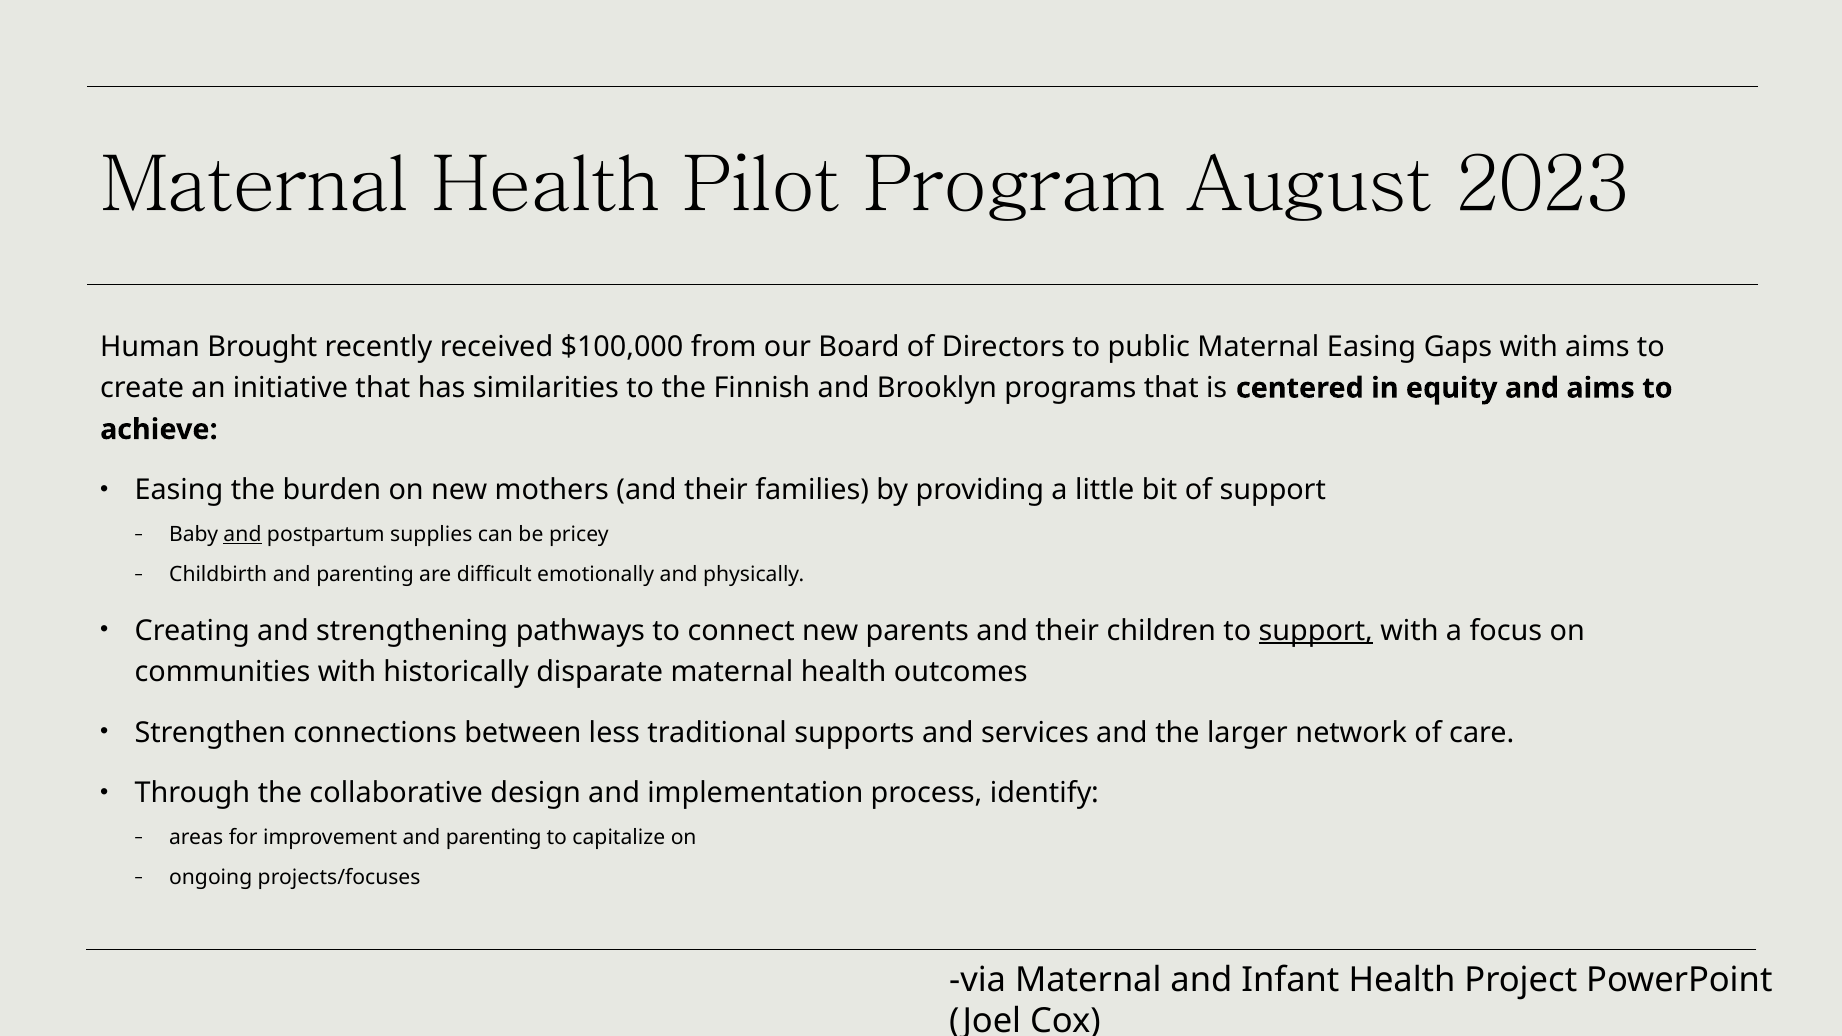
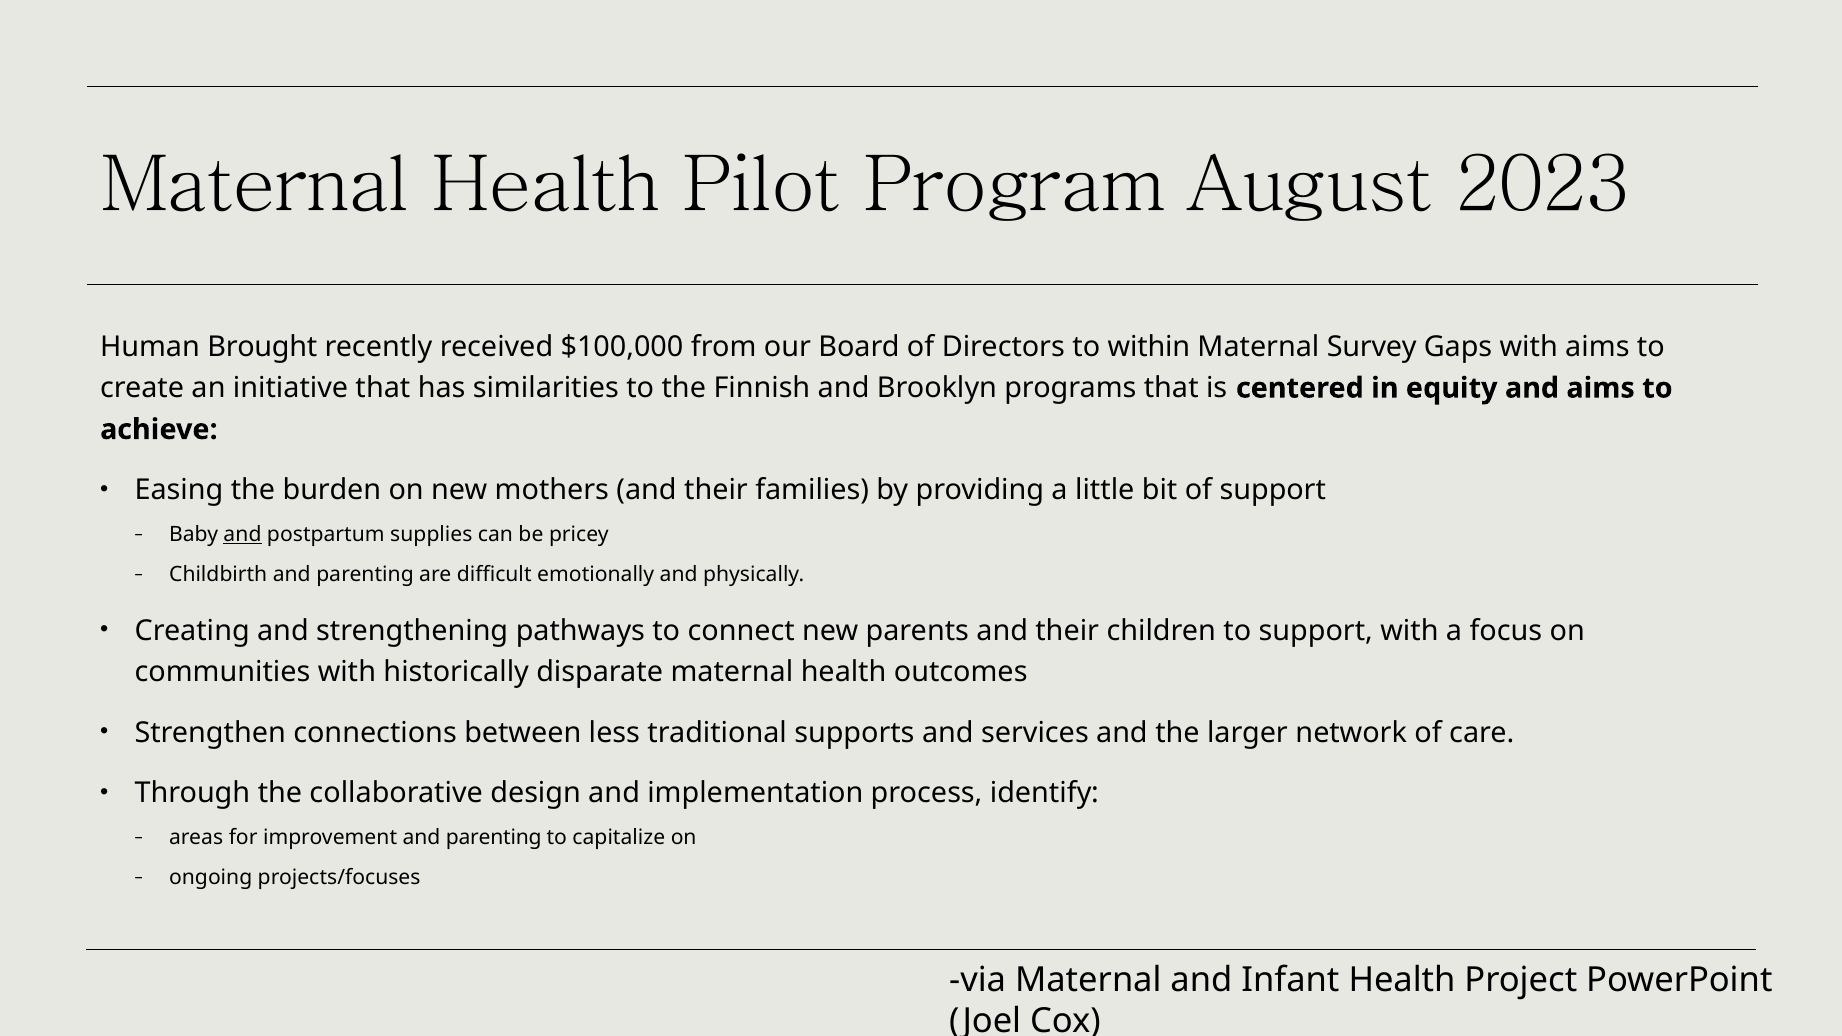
public: public -> within (1149, 347)
Maternal Easing: Easing -> Survey (1372, 347)
support underline: present -> none (1316, 631)
